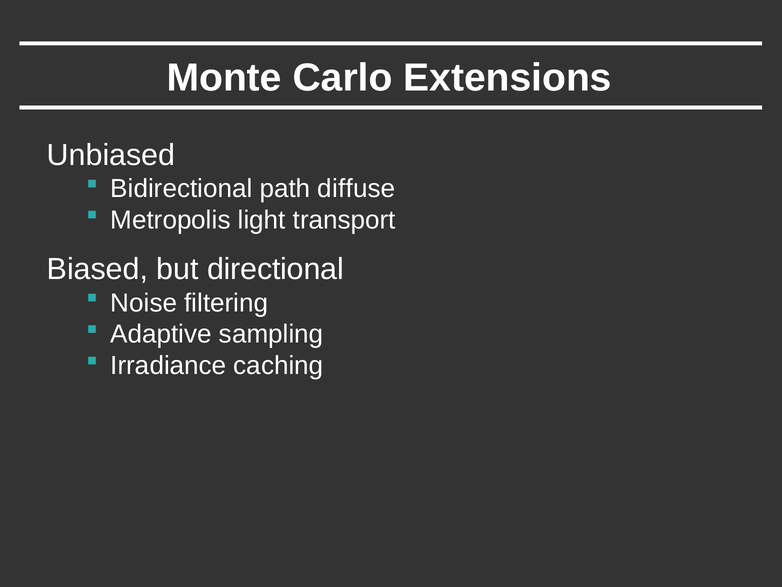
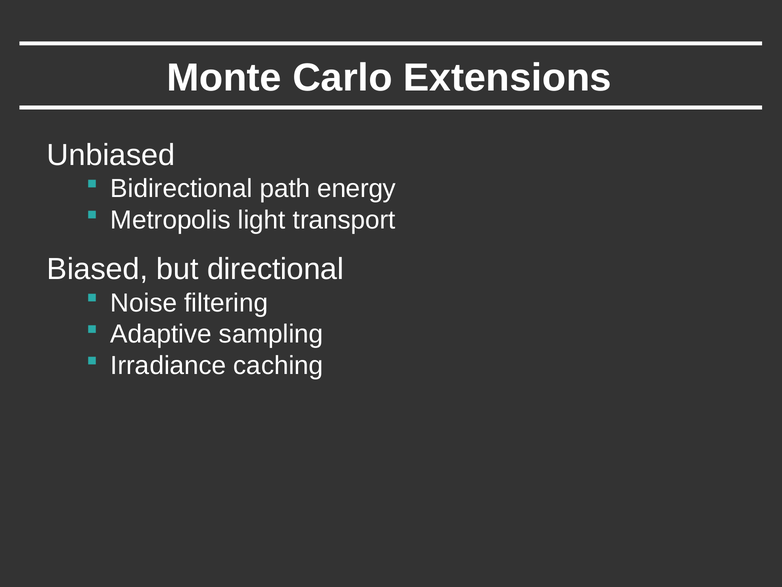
diffuse: diffuse -> energy (357, 188)
